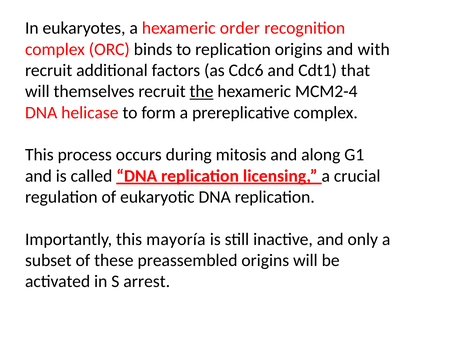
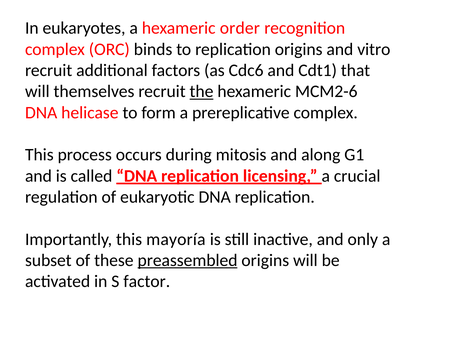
with: with -> vitro (374, 49)
MCM2-4: MCM2-4 -> MCM2-6 (326, 92)
preassembled underline: none -> present (188, 260)
arrest: arrest -> factor (147, 281)
